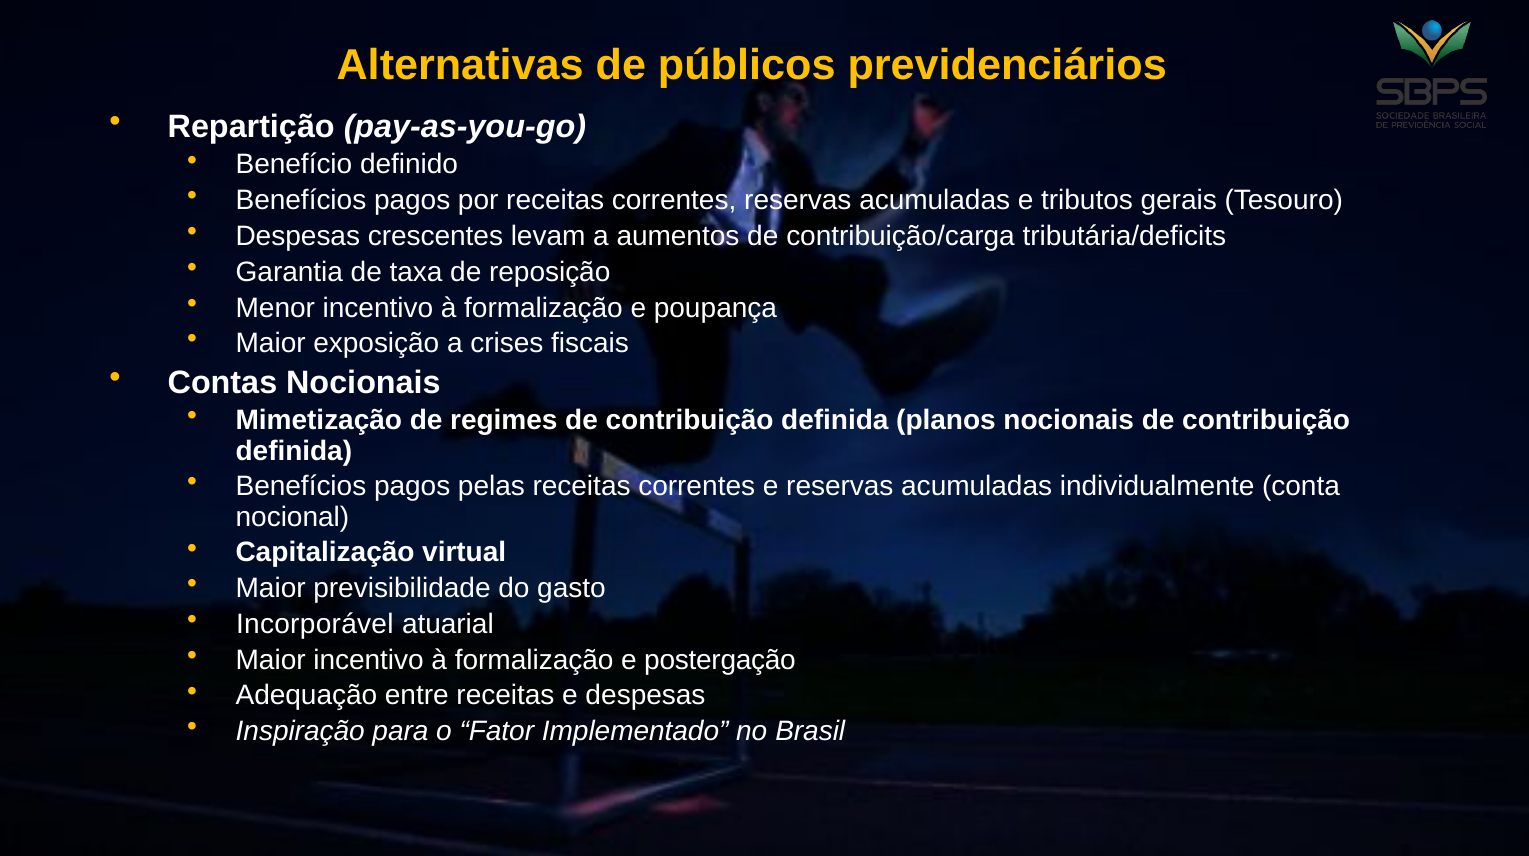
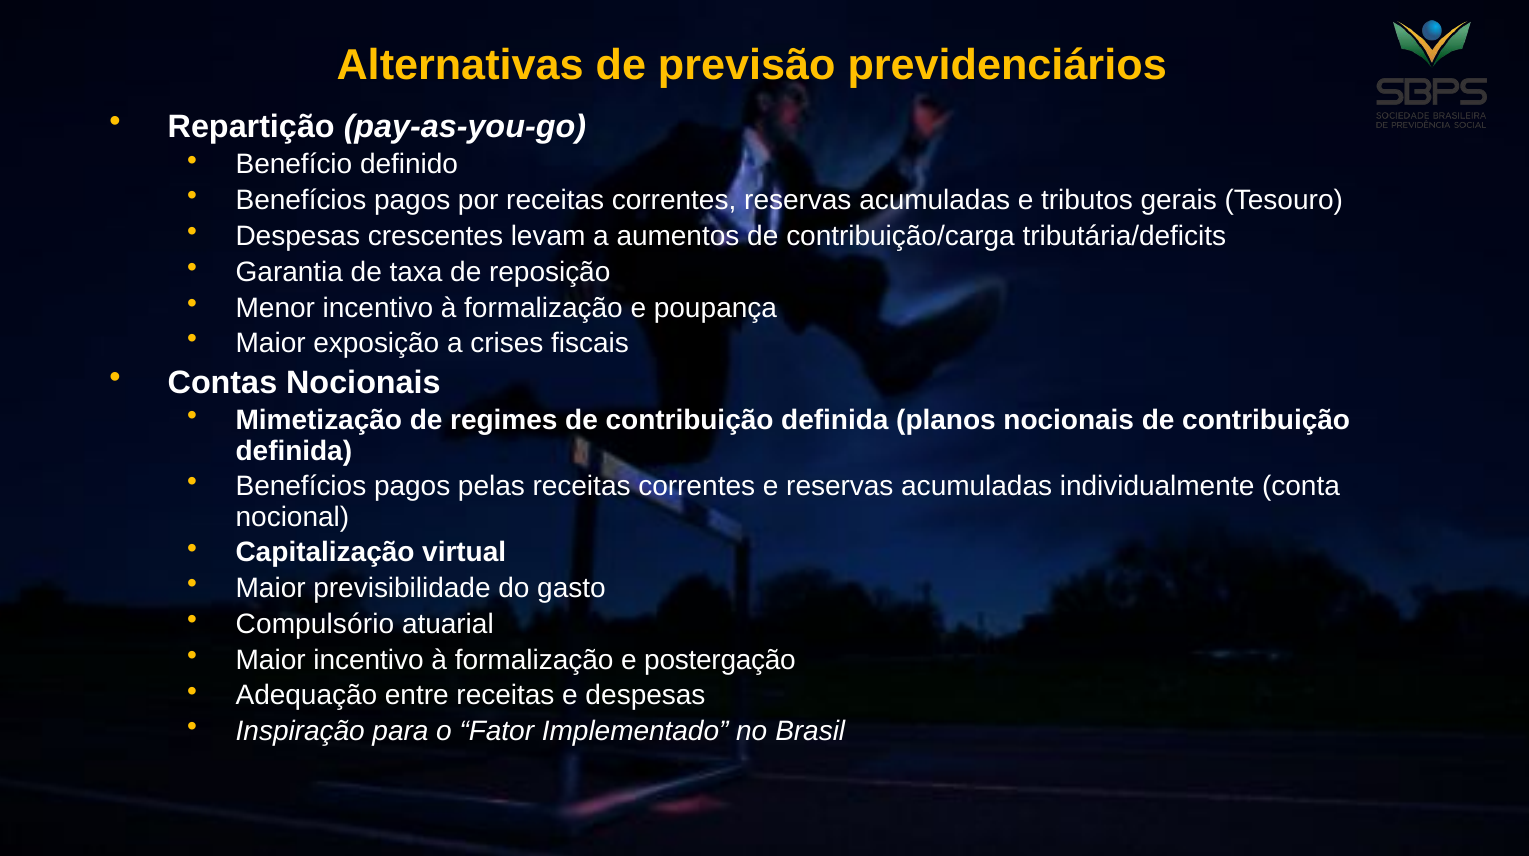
públicos: públicos -> previsão (747, 65)
Incorporável: Incorporável -> Compulsório (315, 624)
